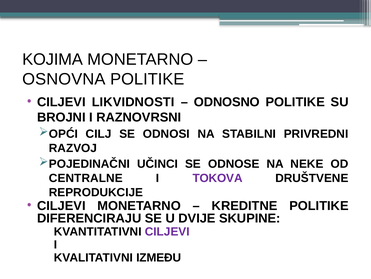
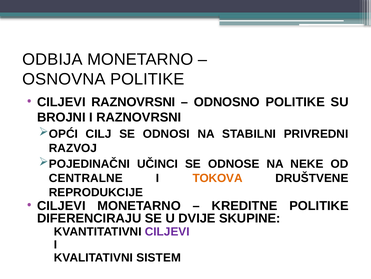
KOJIMA: KOJIMA -> ODBIJA (52, 59)
CILJEVI LIKVIDNOSTI: LIKVIDNOSTI -> RAZNOVRSNI (133, 102)
TOKOVA colour: purple -> orange (218, 178)
IZMEĐU: IZMEĐU -> SISTEM (159, 257)
